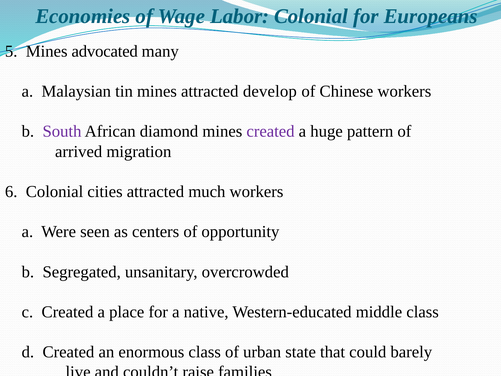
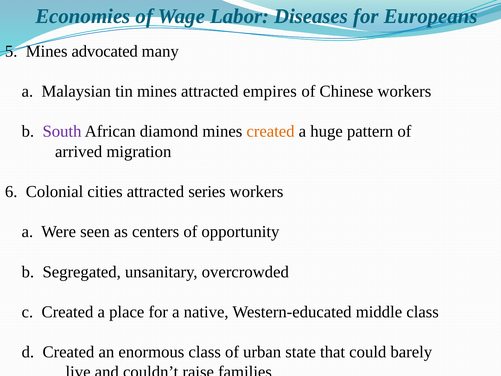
Labor Colonial: Colonial -> Diseases (311, 16)
develop: develop -> empires (270, 91)
created colour: purple -> orange (271, 131)
much: much -> series (207, 192)
